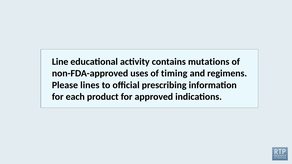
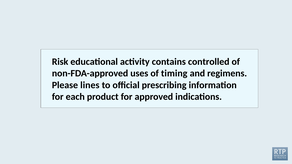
Line: Line -> Risk (60, 62)
mutations: mutations -> controlled (209, 62)
